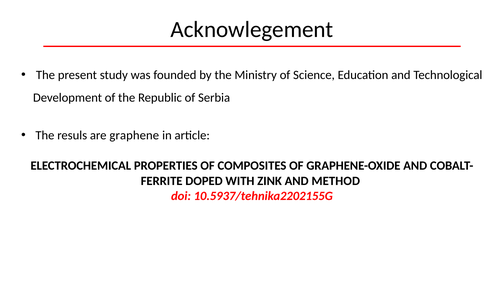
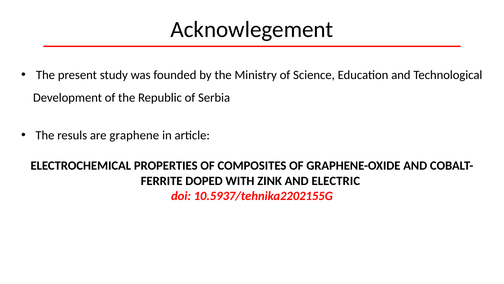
METHOD: METHOD -> ELECTRIC (336, 181)
